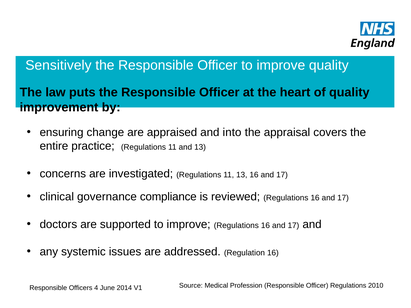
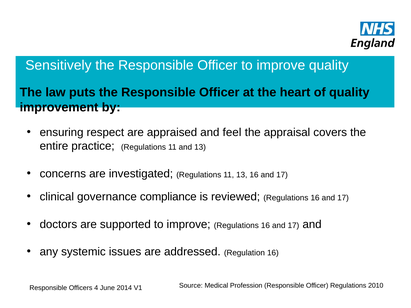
change: change -> respect (105, 133)
into: into -> feel (232, 133)
